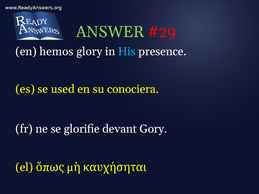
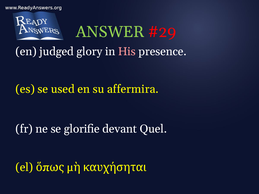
hemos: hemos -> judged (57, 52)
His colour: light blue -> pink (127, 52)
conociera: conociera -> affermira (133, 89)
Gory: Gory -> Quel (153, 129)
